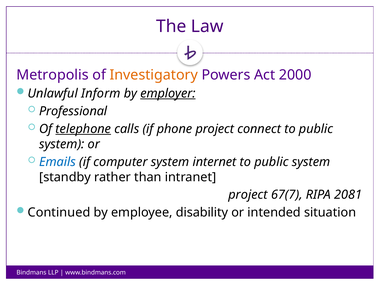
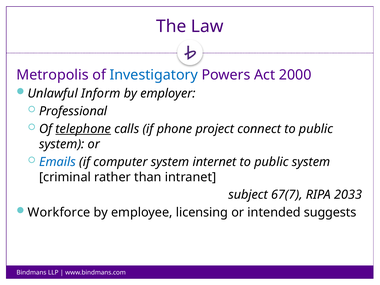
Investigatory colour: orange -> blue (154, 75)
employer underline: present -> none (168, 93)
standby: standby -> criminal (65, 177)
project: project -> subject (248, 195)
2081: 2081 -> 2033 (348, 195)
Continued: Continued -> Workforce (59, 213)
disability: disability -> licensing (202, 213)
situation: situation -> suggests (330, 213)
